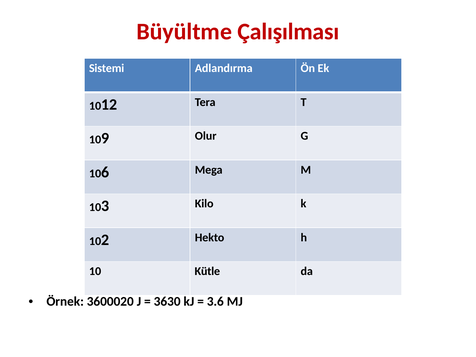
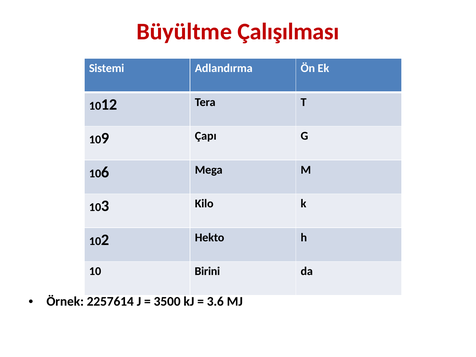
Olur: Olur -> Çapı (206, 136)
Kütle: Kütle -> Birini (207, 271)
3600020: 3600020 -> 2257614 (110, 302)
3630: 3630 -> 3500 (167, 302)
